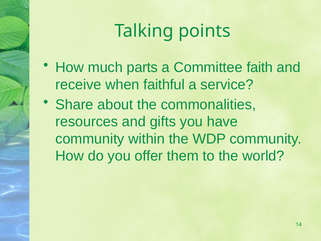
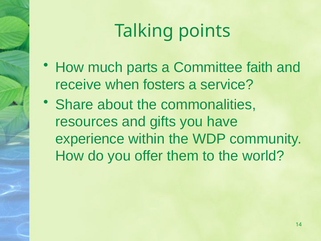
faithful: faithful -> fosters (164, 84)
community: community -> experience (90, 139)
